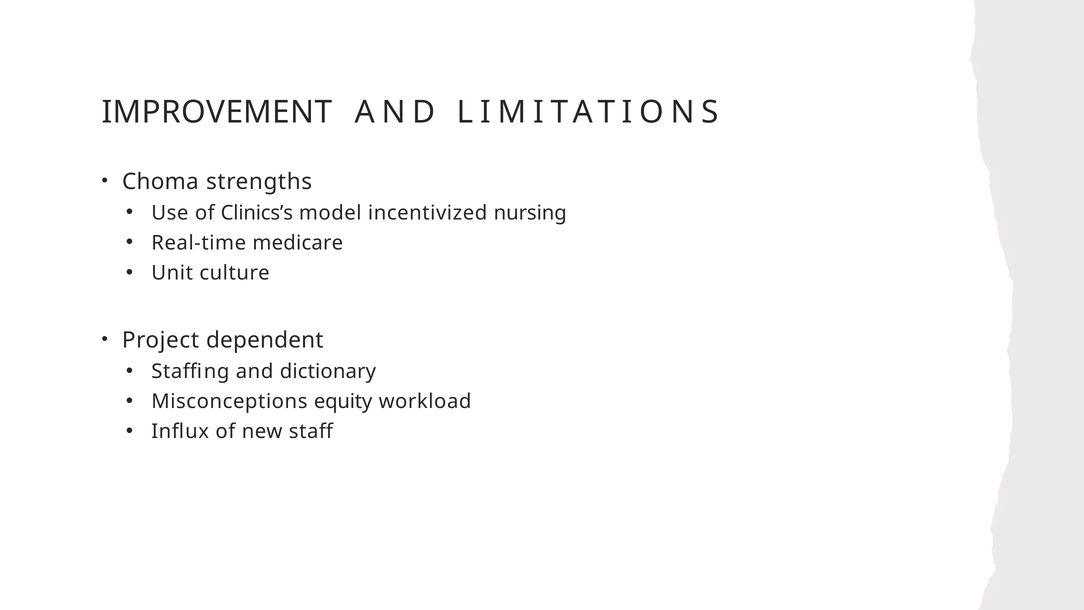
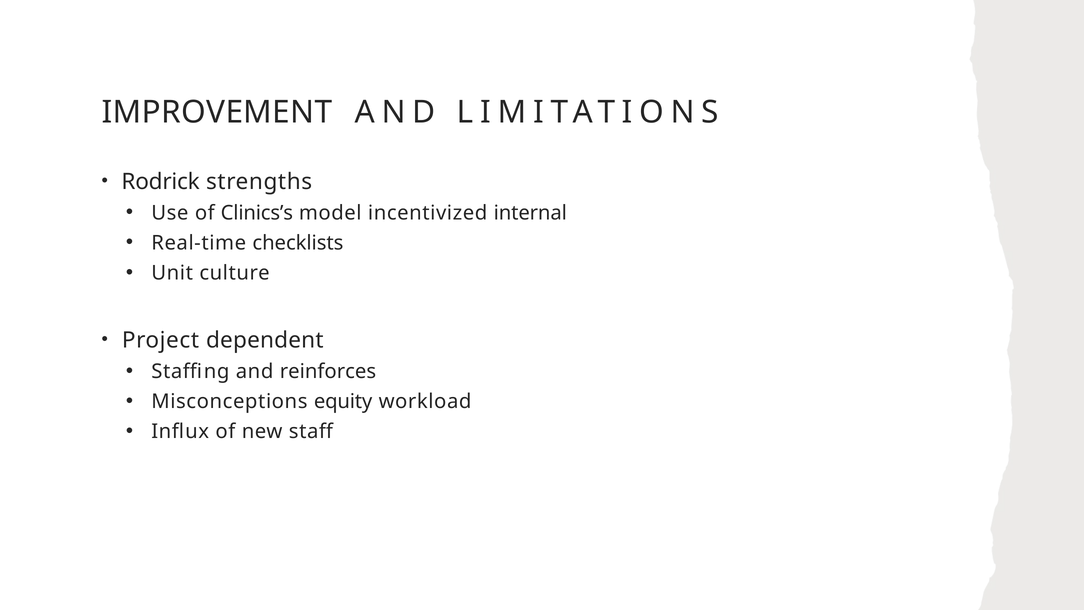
Choma: Choma -> Rodrick (161, 182)
nursing: nursing -> internal (530, 213)
medicare: medicare -> checklists (298, 243)
dictionary: dictionary -> reinforces (328, 371)
